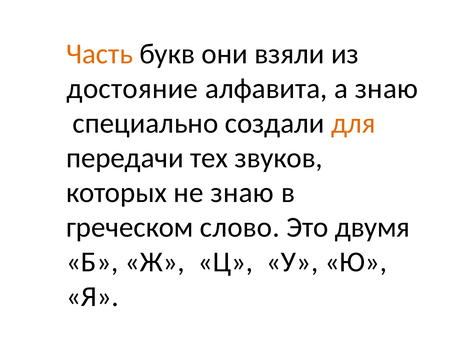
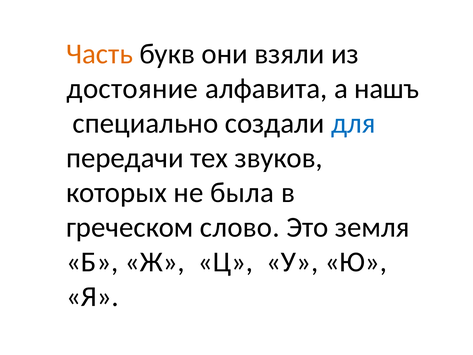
а знаю: знаю -> нашъ (387, 88)
для colour: orange -> blue (353, 123)
не знаю: знаю -> была (242, 192)
двумя: двумя -> земля (372, 227)
